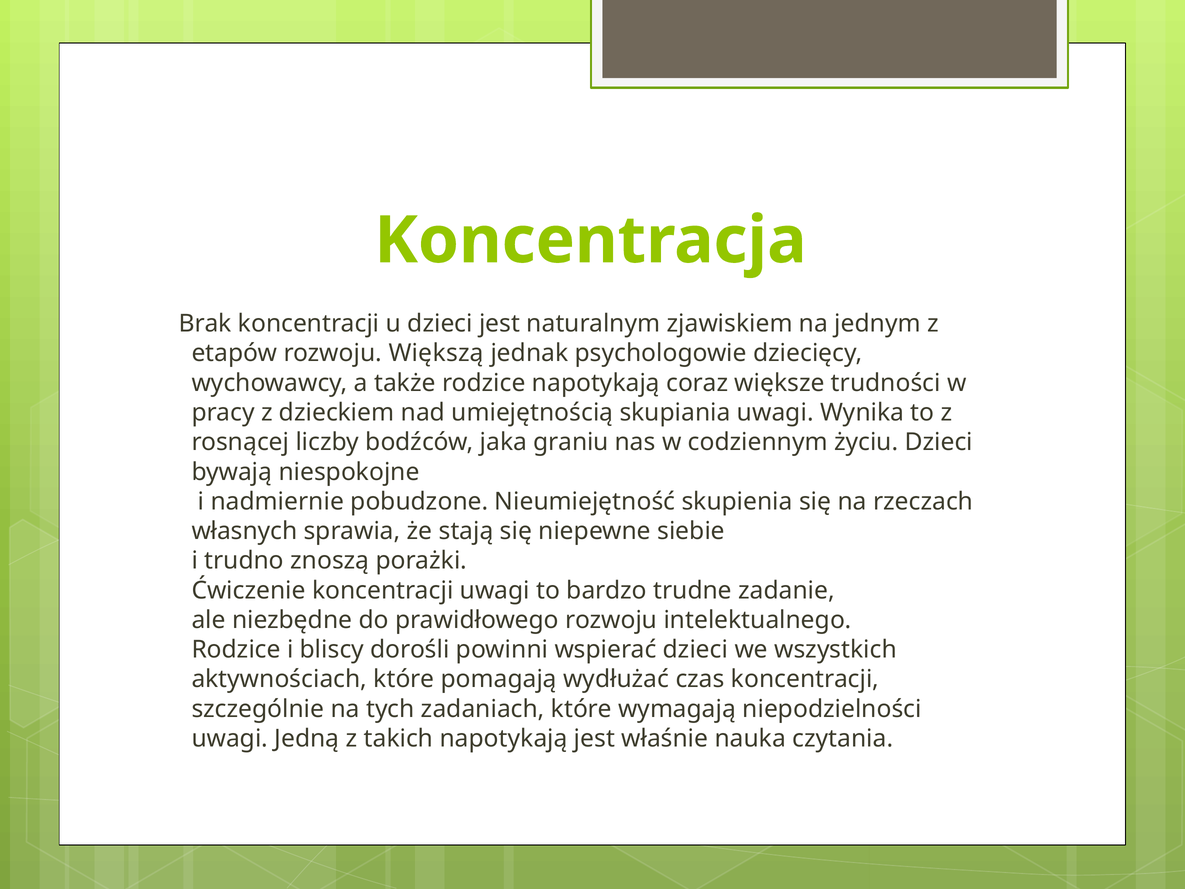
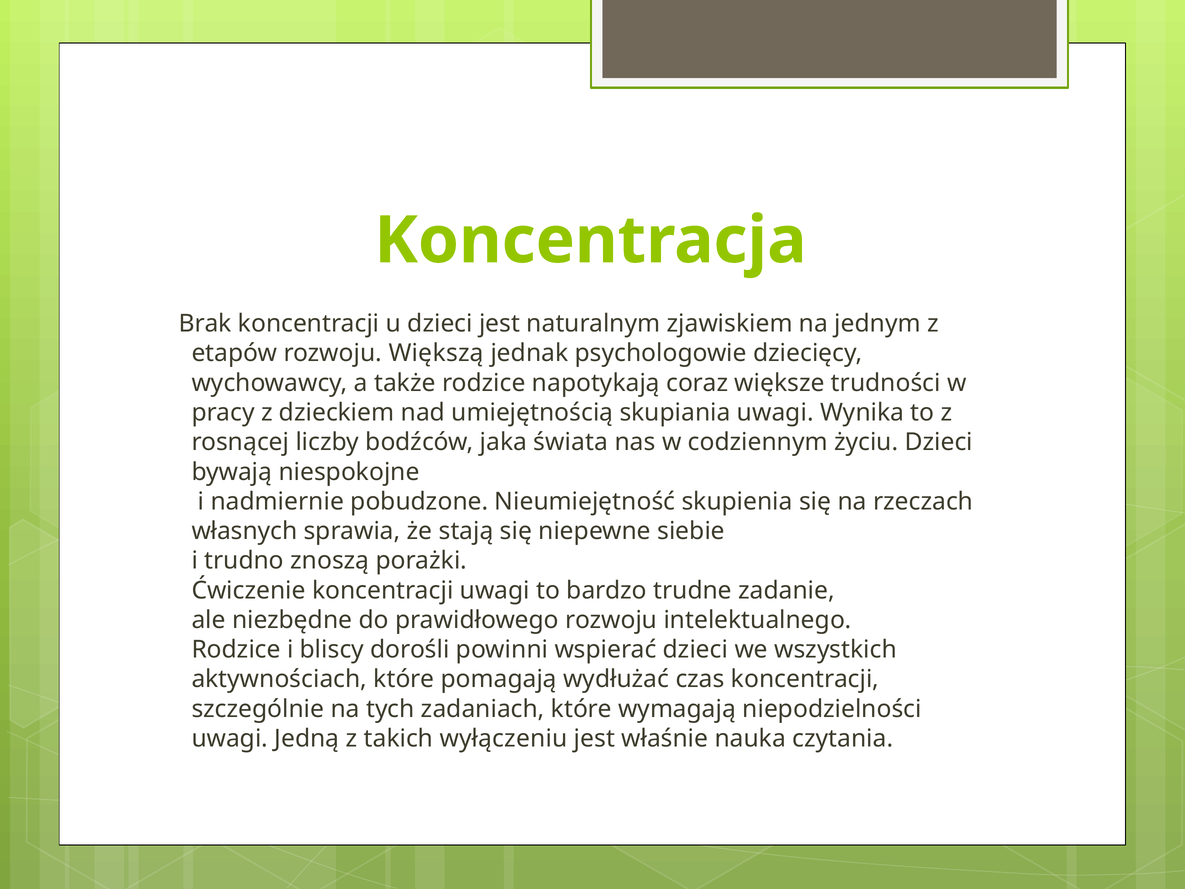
graniu: graniu -> świata (571, 442)
takich napotykają: napotykają -> wyłączeniu (503, 738)
